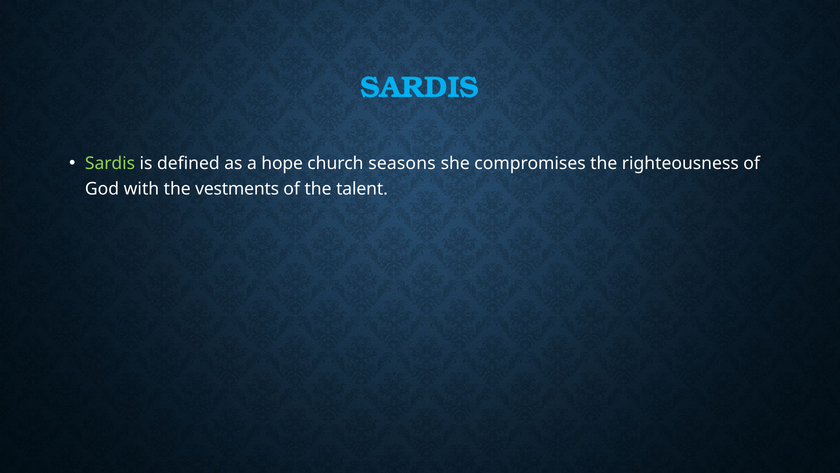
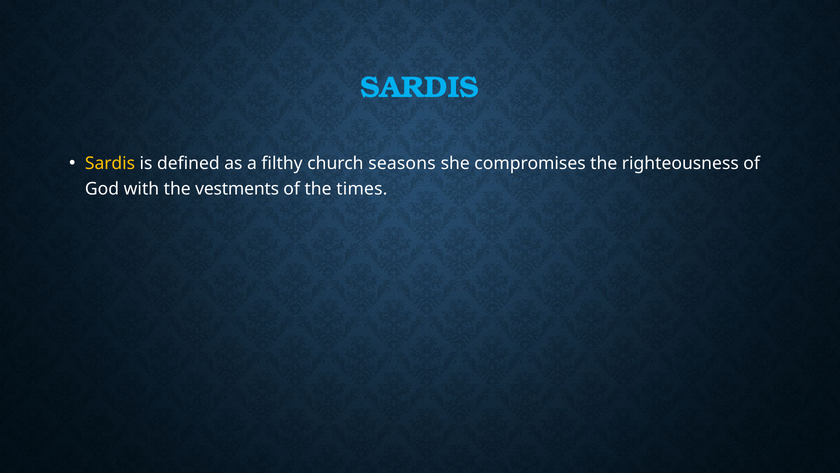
Sardis colour: light green -> yellow (110, 163)
hope: hope -> filthy (282, 163)
talent: talent -> times (362, 189)
